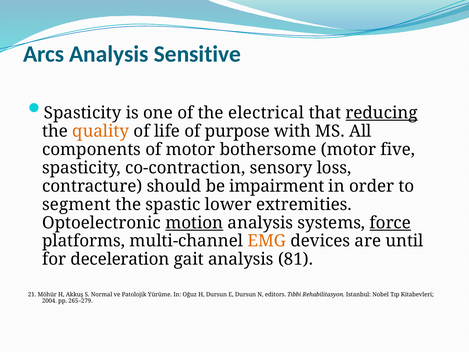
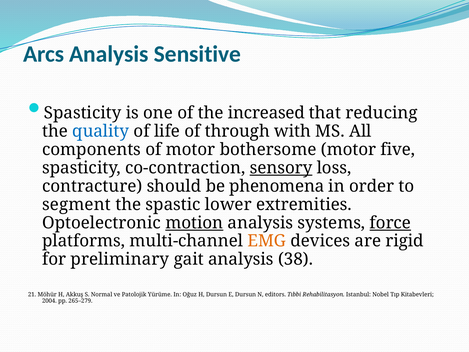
electrical: electrical -> increased (266, 113)
reducing underline: present -> none (382, 113)
quality colour: orange -> blue (101, 131)
purpose: purpose -> through (237, 131)
sensory underline: none -> present (281, 168)
impairment: impairment -> phenomena (277, 186)
until: until -> rigid (405, 241)
deceleration: deceleration -> preliminary (120, 259)
81: 81 -> 38 (295, 259)
